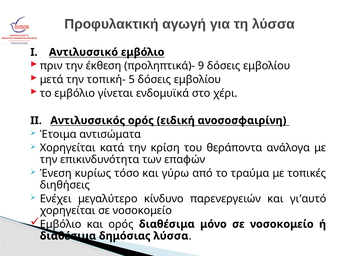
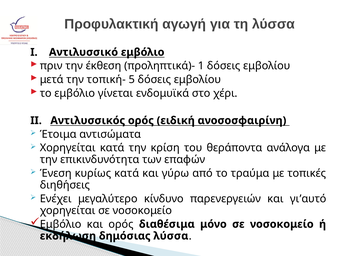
9: 9 -> 1 (201, 66)
κυρίως τόσο: τόσο -> κατά (127, 173)
διαθέσιμα: διαθέσιμα -> εκδήλωση (68, 236)
